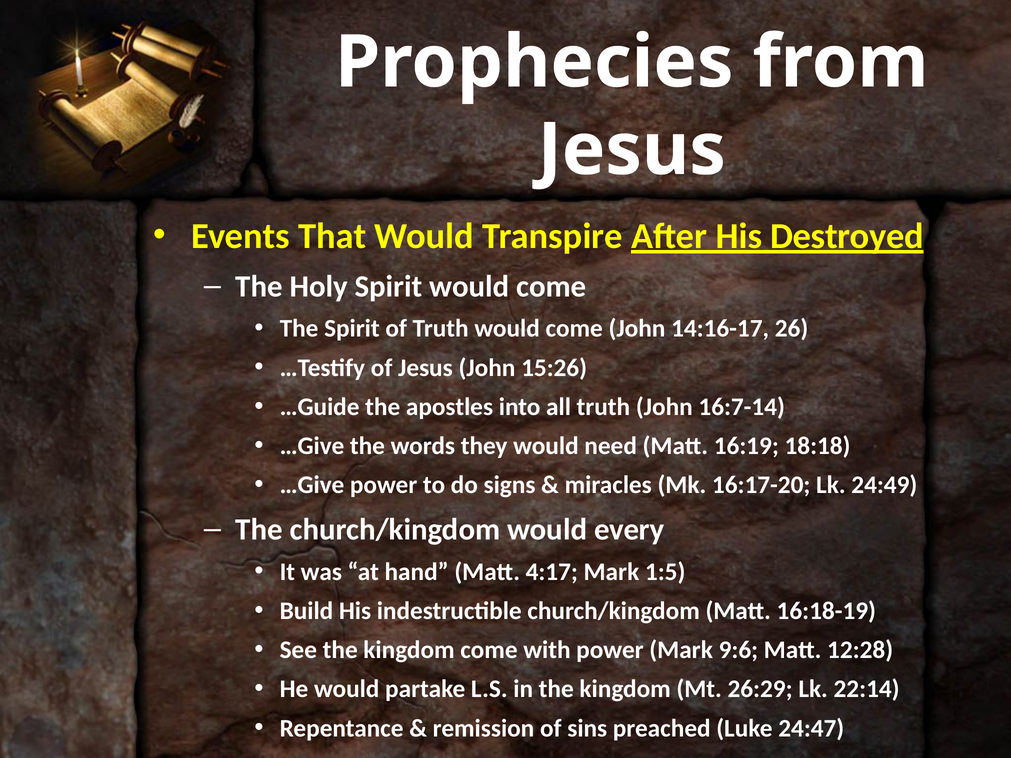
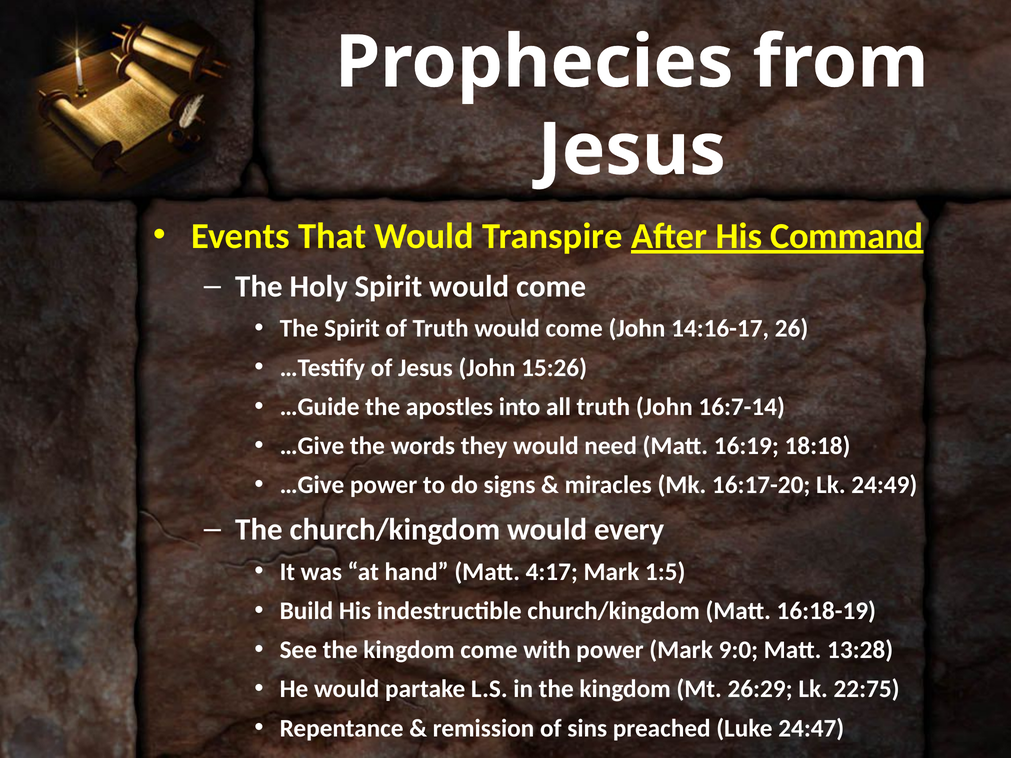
Destroyed: Destroyed -> Command (847, 236)
9:6: 9:6 -> 9:0 (738, 650)
12:28: 12:28 -> 13:28 (860, 650)
22:14: 22:14 -> 22:75 (867, 689)
